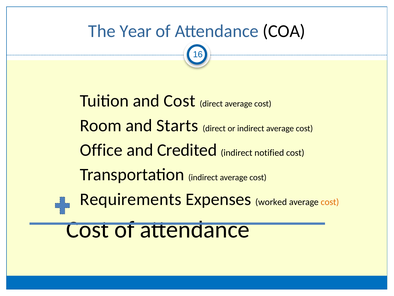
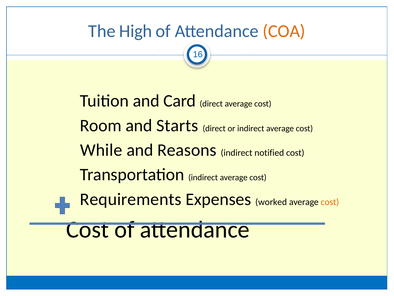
Year: Year -> High (136, 31)
COA colour: black -> orange (284, 31)
and Cost: Cost -> Card (180, 101)
Office: Office -> While (101, 150)
Credited: Credited -> Reasons (187, 150)
